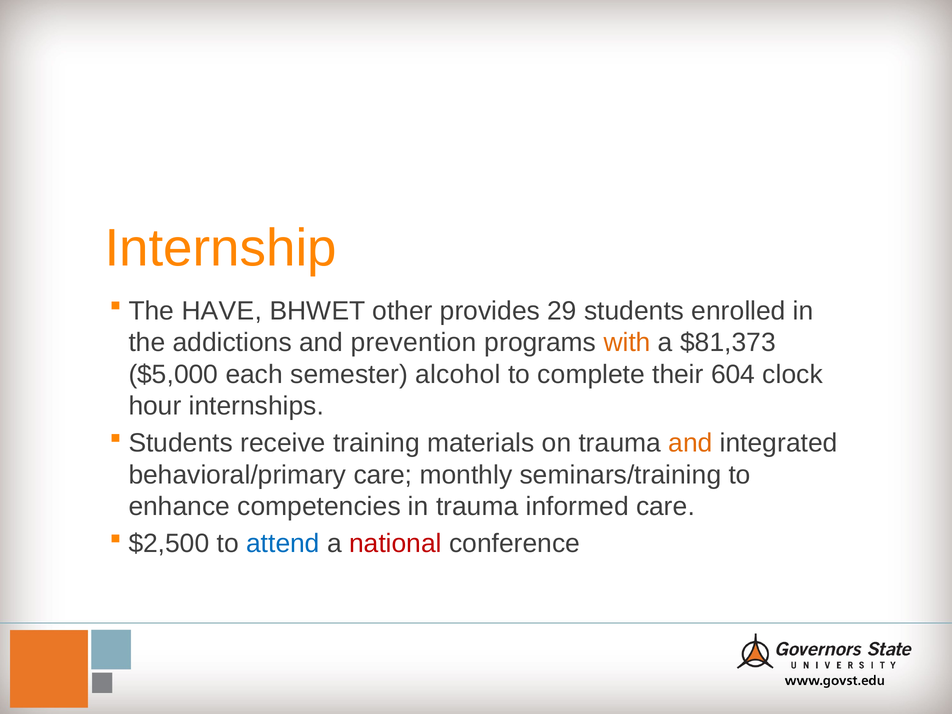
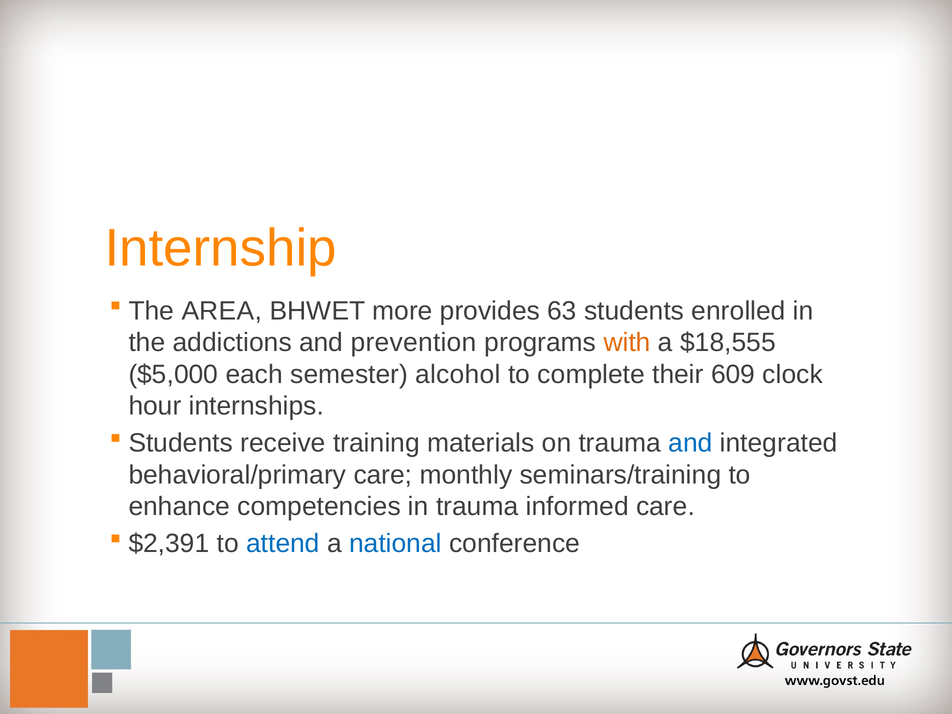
HAVE: HAVE -> AREA (222, 311)
other: other -> more (402, 311)
29: 29 -> 63 (562, 311)
$81,373: $81,373 -> $18,555 (728, 343)
604: 604 -> 609 (733, 374)
and colour: orange -> blue (690, 443)
$2,500: $2,500 -> $2,391 (169, 544)
national colour: red -> blue (395, 544)
